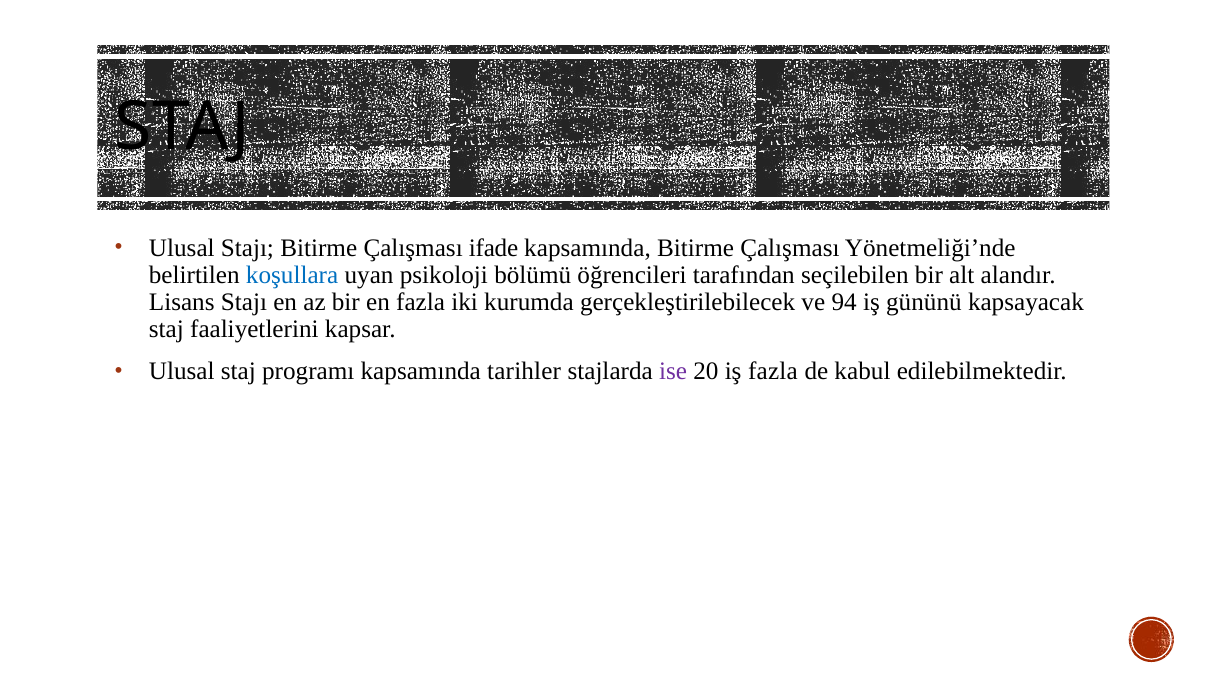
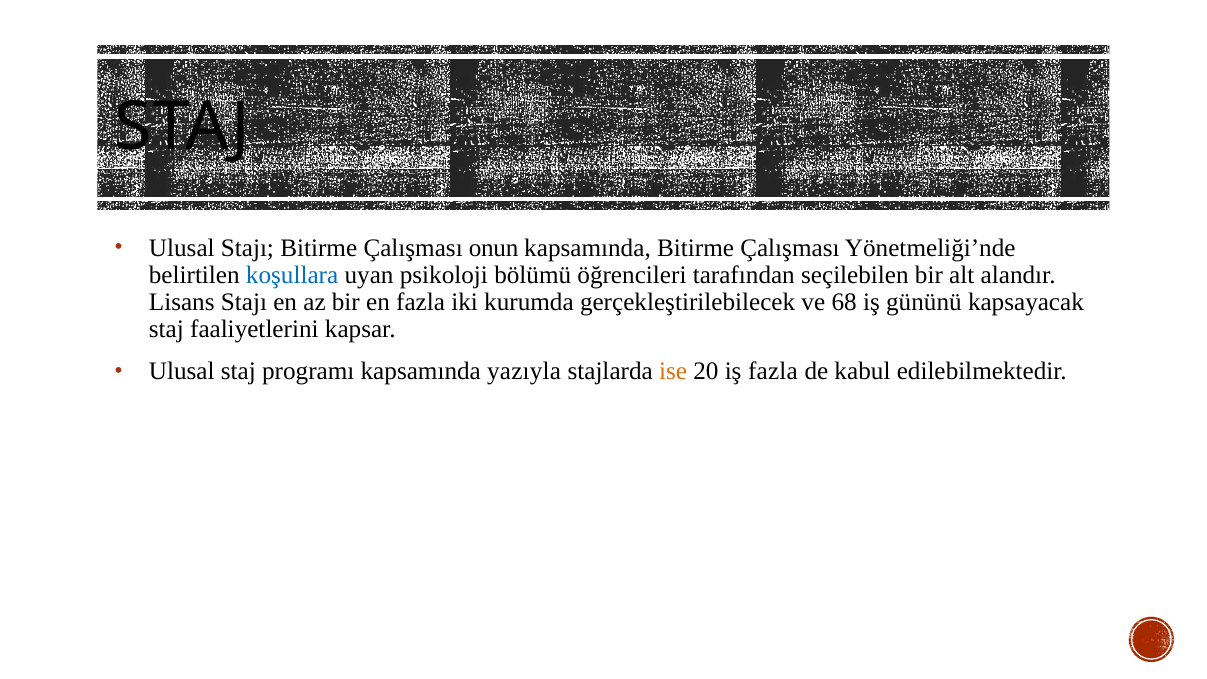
ifade: ifade -> onun (494, 248)
94: 94 -> 68 (844, 302)
tarihler: tarihler -> yazıyla (524, 372)
ise colour: purple -> orange (673, 372)
